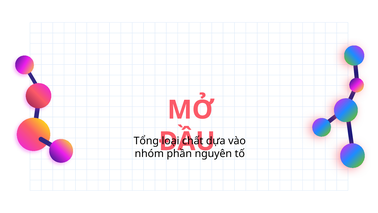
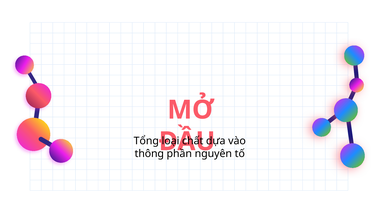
nhóm: nhóm -> thông (149, 153)
